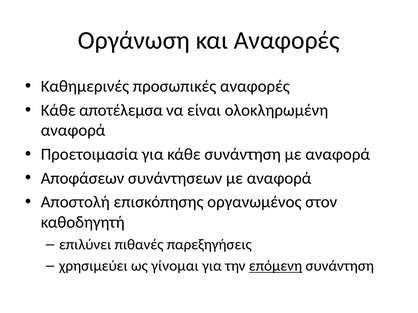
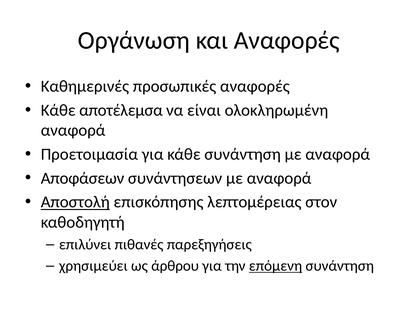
Αποστολή underline: none -> present (75, 202)
οργανωμένος: οργανωμένος -> λεπτομέρειας (254, 202)
γίνομαι: γίνομαι -> άρθρου (175, 266)
